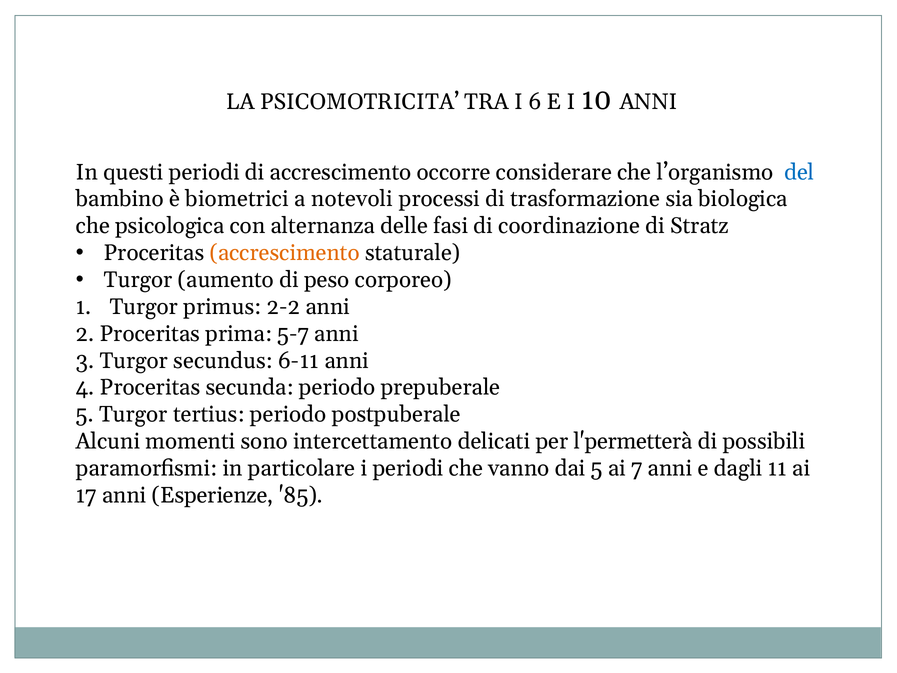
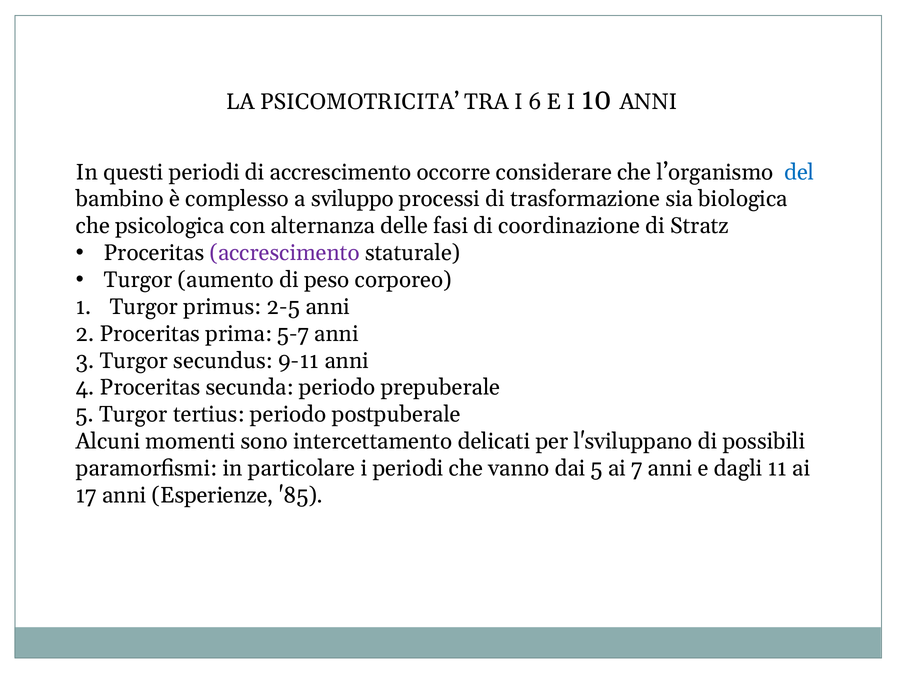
biometrici: biometrici -> complesso (237, 199)
notevoli: notevoli -> sviluppo (352, 199)
accrescimento colour: orange -> purple (285, 253)
2-2: 2-2 -> 2-5 (283, 307)
6-11: 6-11 -> 9-11 (299, 360)
l'permetterà: l'permetterà -> l'sviluppano (633, 441)
